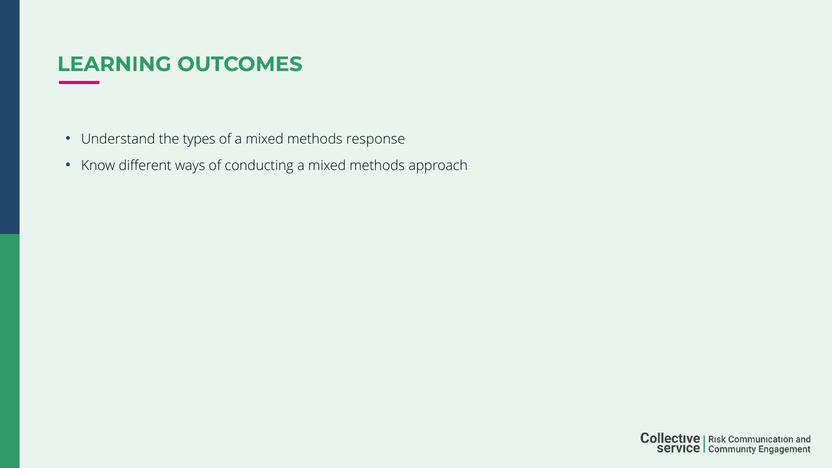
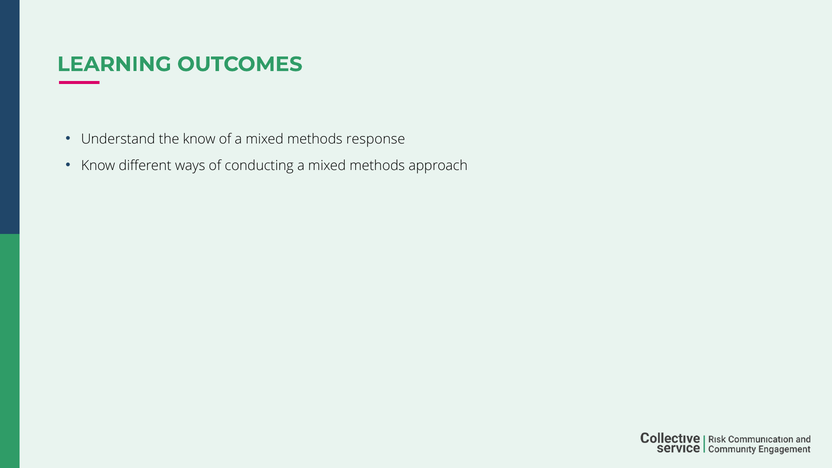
the types: types -> know (199, 139)
